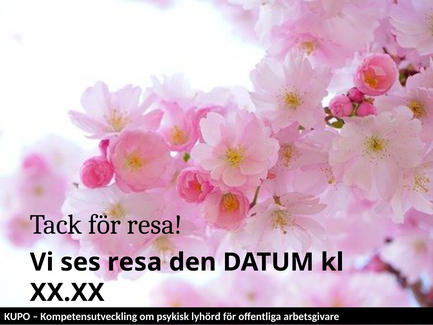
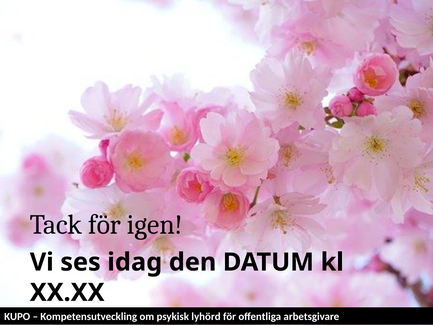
för resa: resa -> igen (155, 225)
ses resa: resa -> idag (135, 262)
